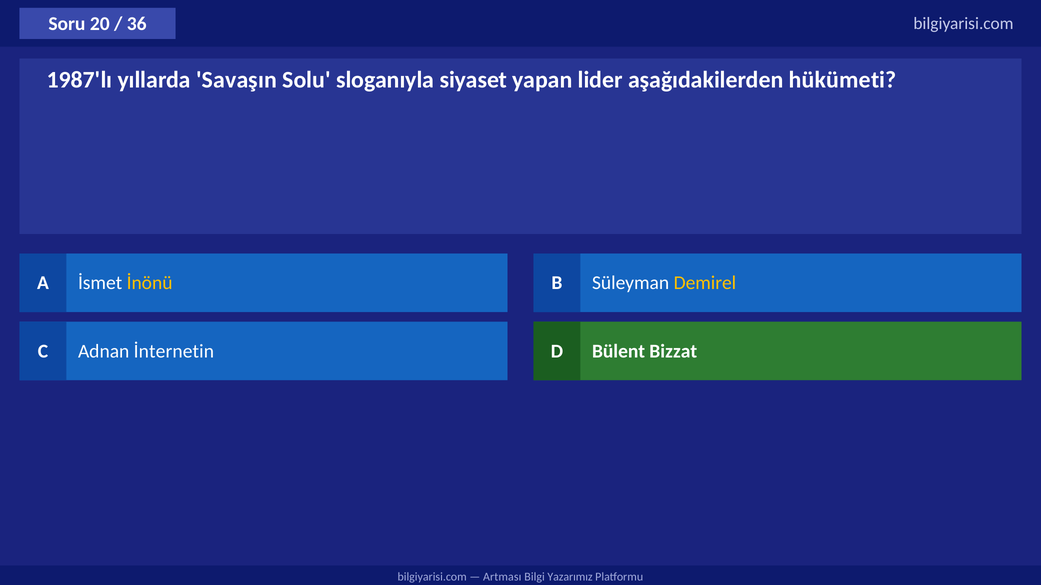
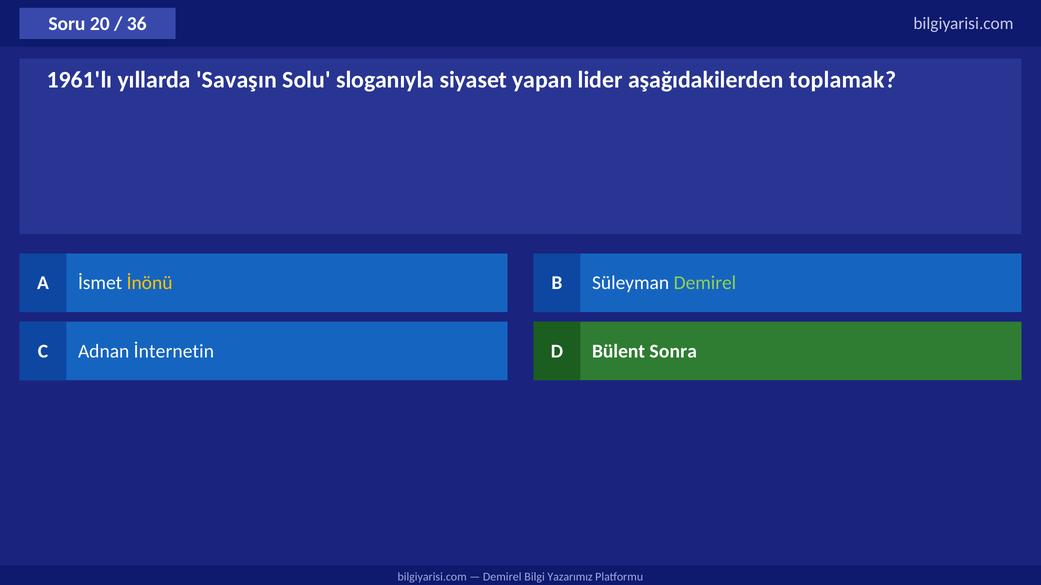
1987'lı: 1987'lı -> 1961'lı (80, 80)
hükümeti: hükümeti -> toplamak (843, 80)
Demirel colour: yellow -> light green (705, 283)
Bizzat: Bizzat -> Sonra (673, 352)
Artması: Artması -> Demirel (502, 577)
